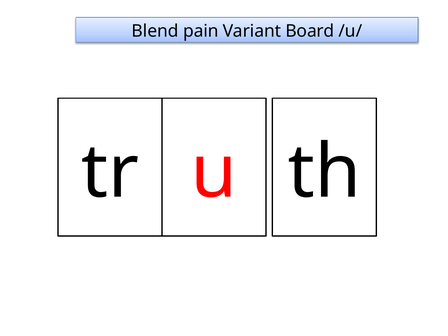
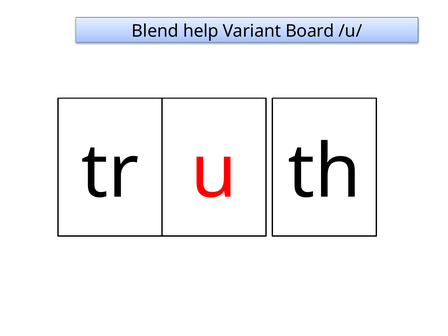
pain: pain -> help (201, 31)
